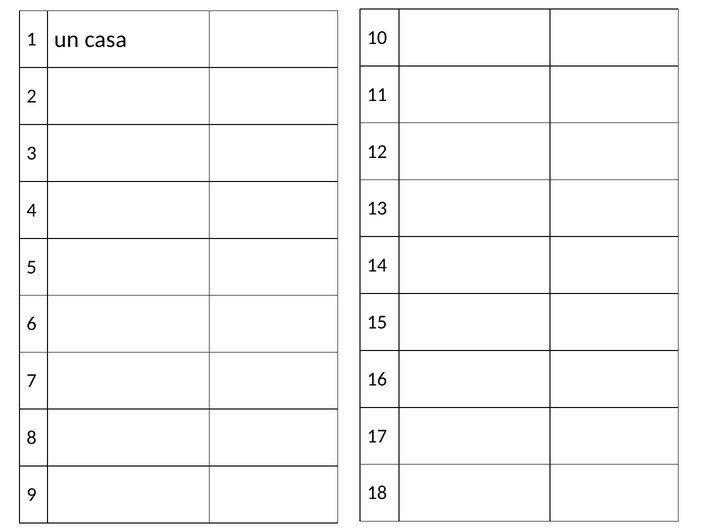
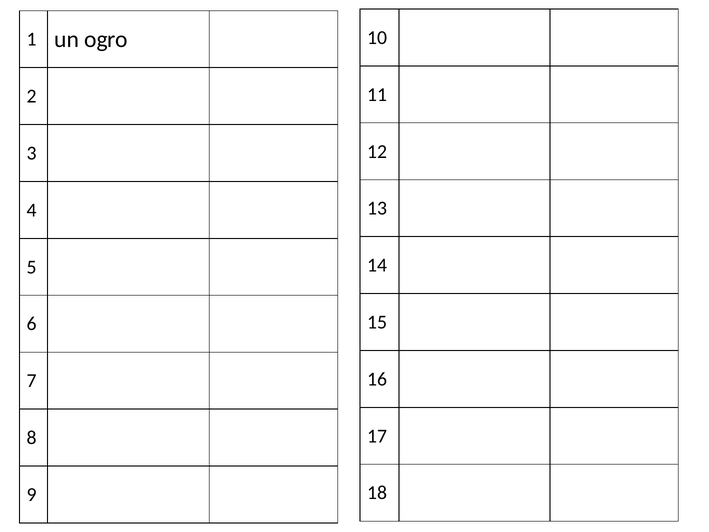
casa: casa -> ogro (106, 39)
